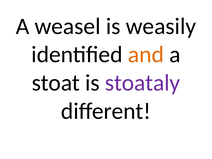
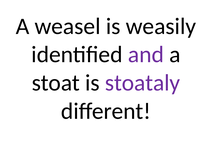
and colour: orange -> purple (146, 55)
